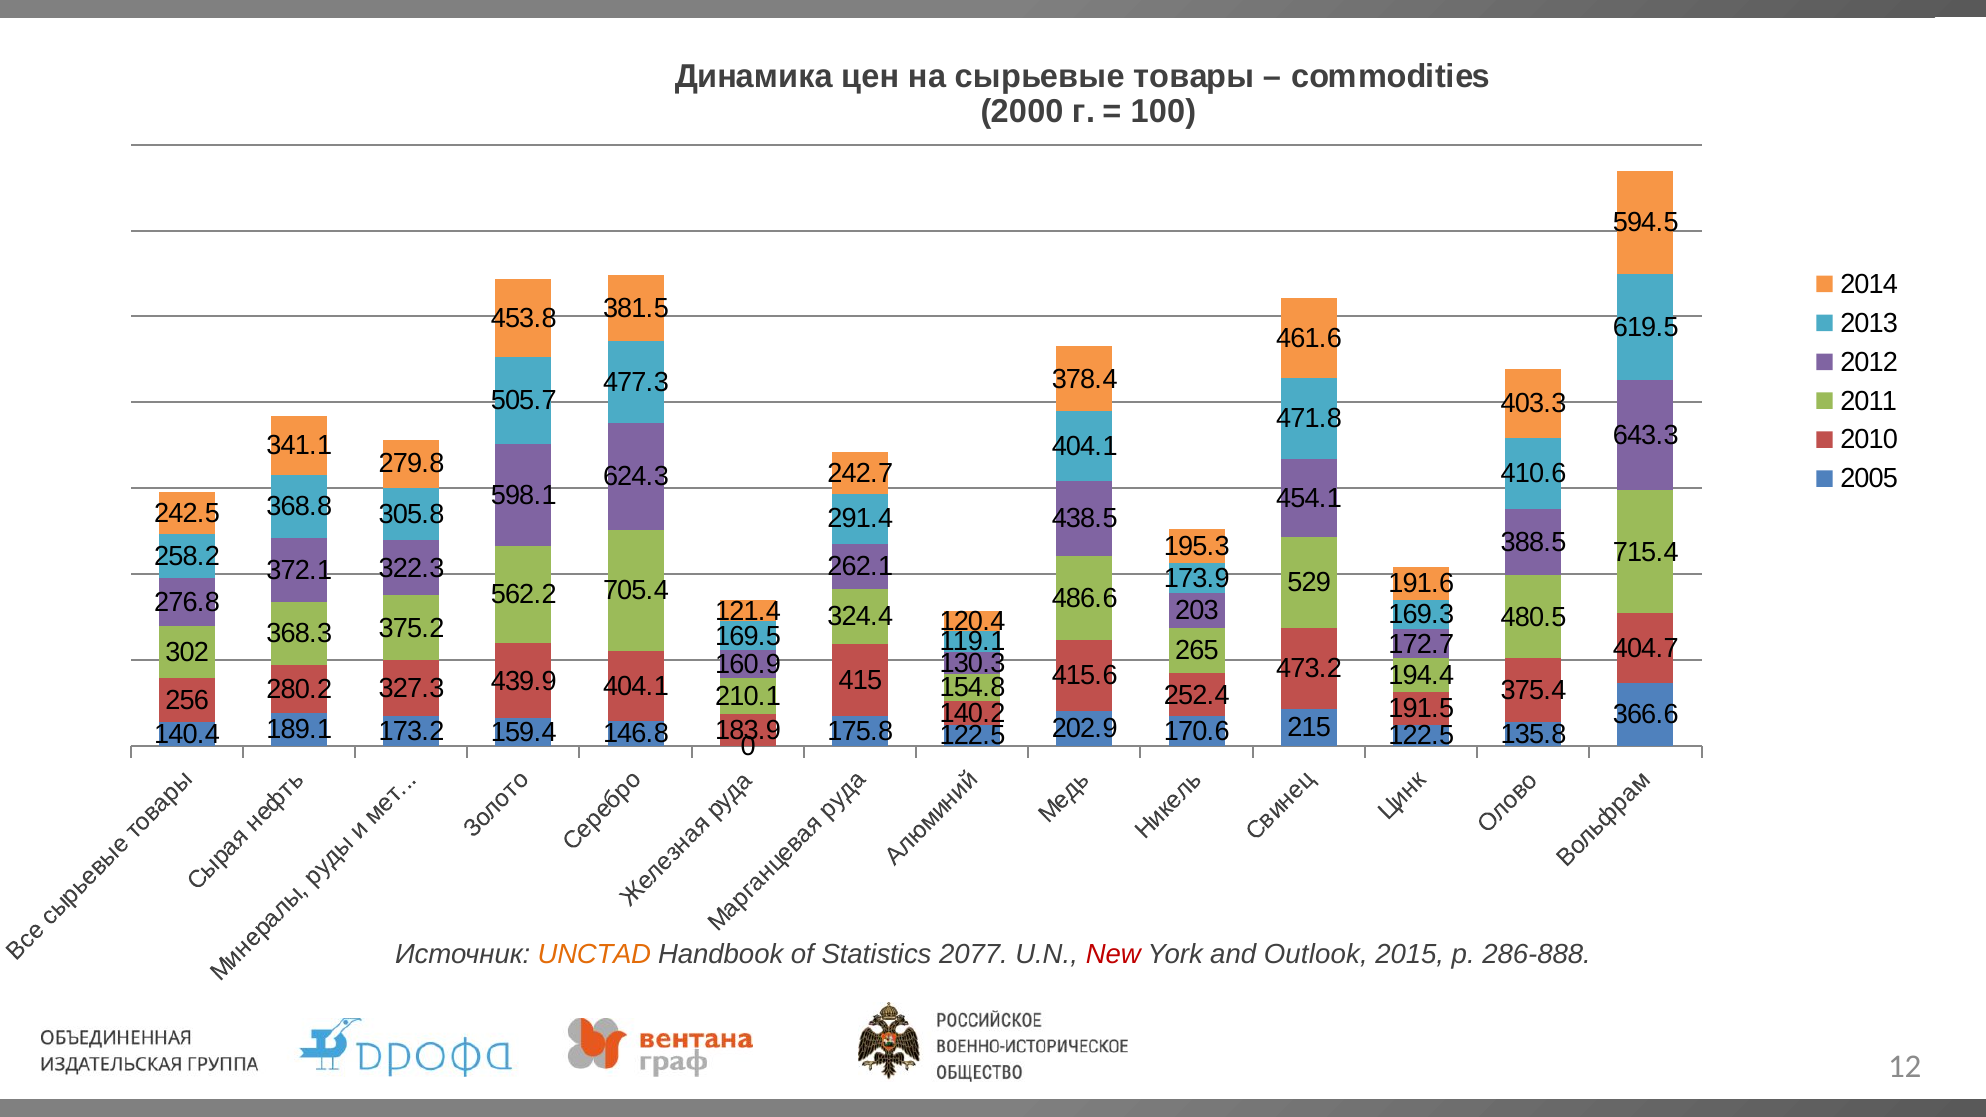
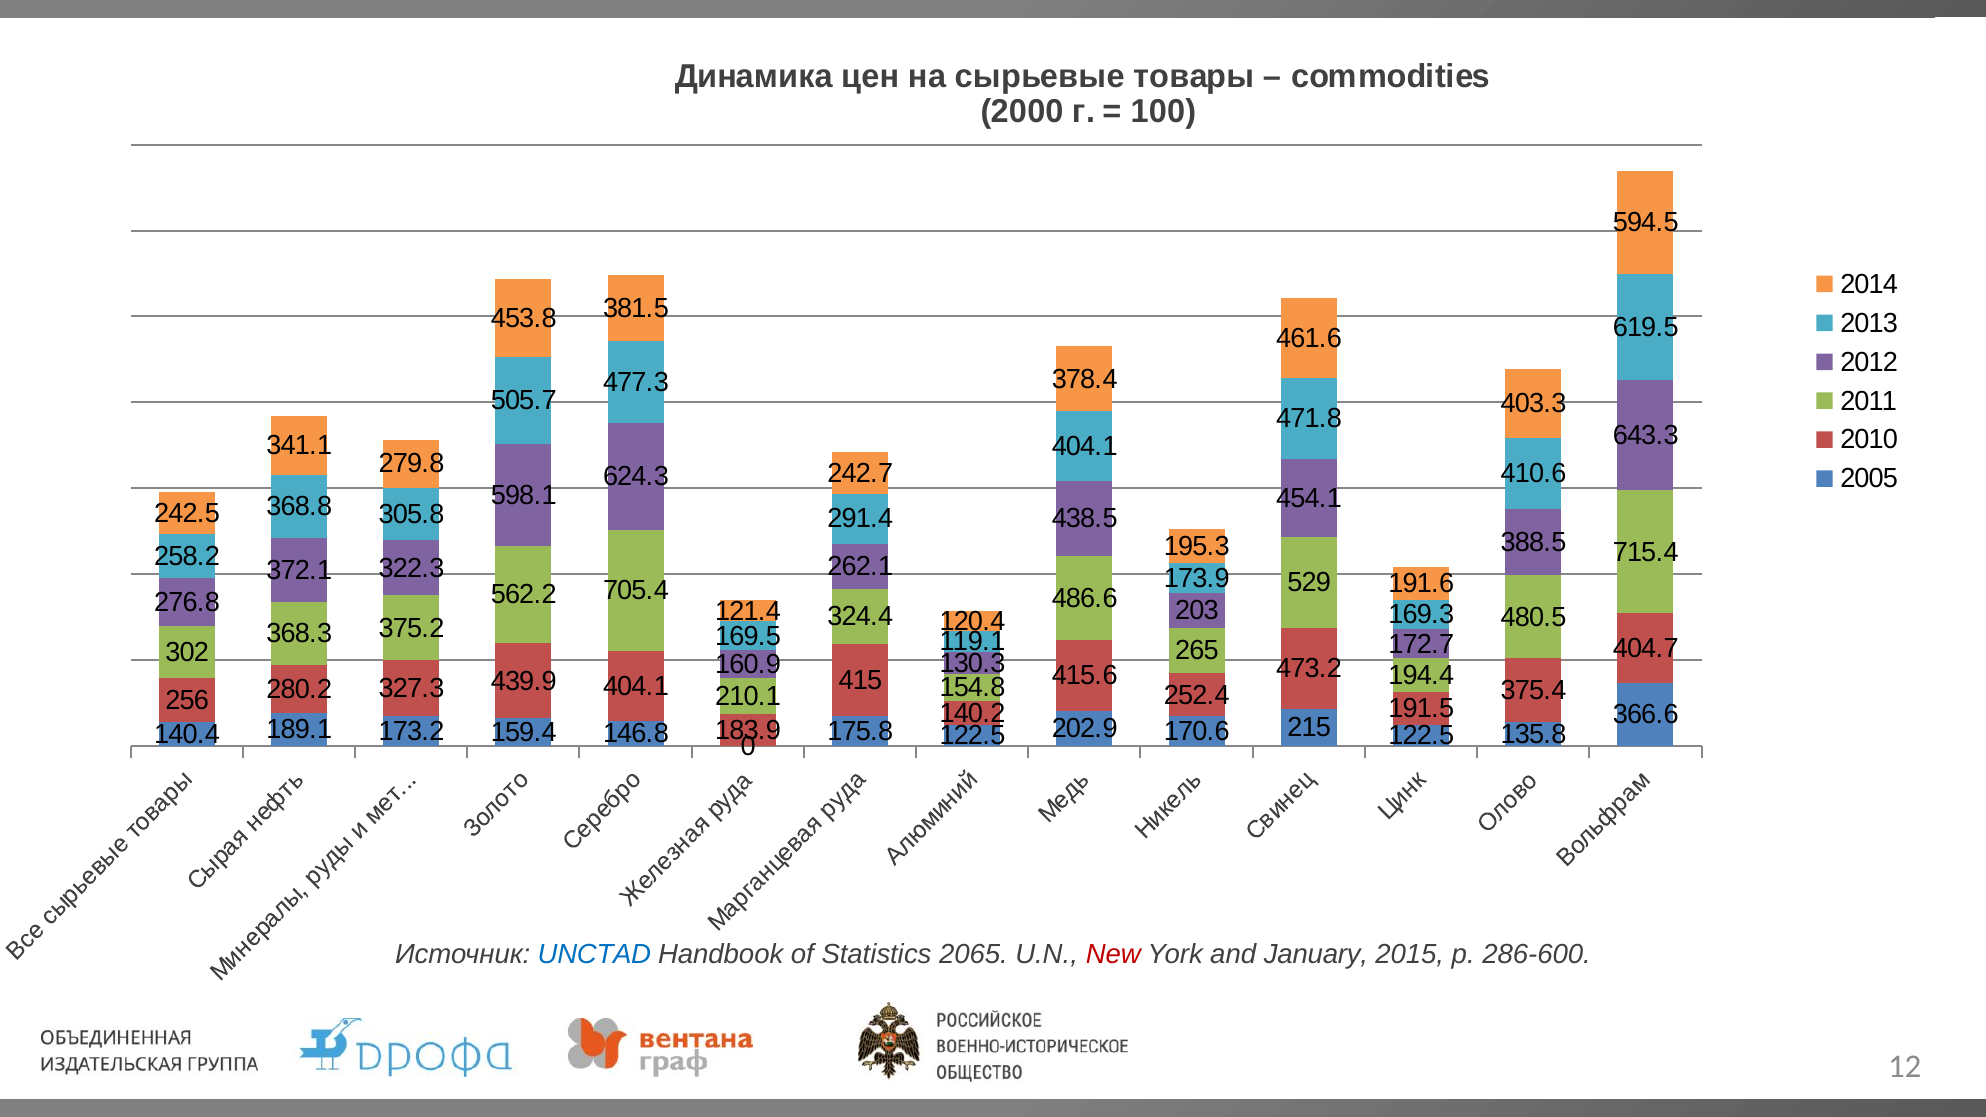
UNCTAD colour: orange -> blue (594, 955)
2077: 2077 -> 2065 (973, 955)
Outlook: Outlook -> January (1316, 955)
286-888: 286-888 -> 286-600 (1537, 955)
